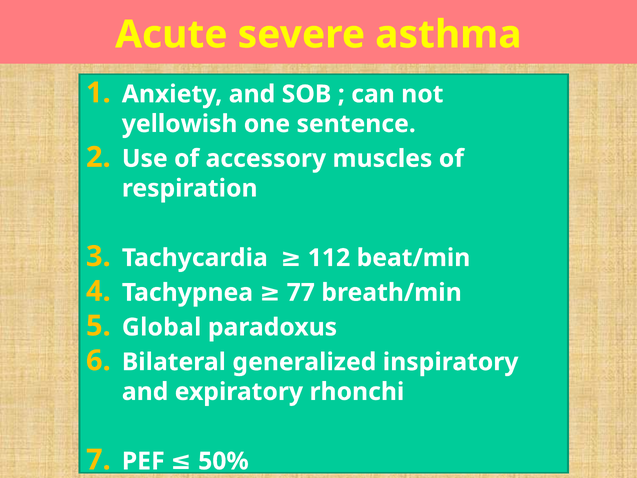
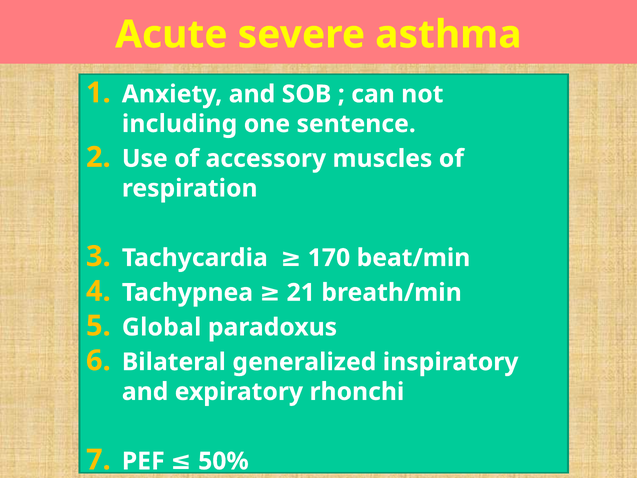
yellowish: yellowish -> including (180, 124)
112: 112 -> 170 (329, 258)
77: 77 -> 21 (301, 292)
